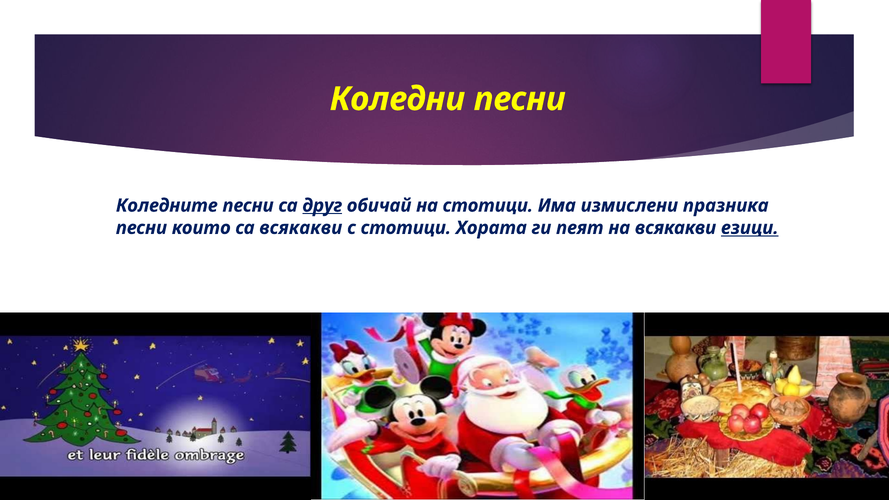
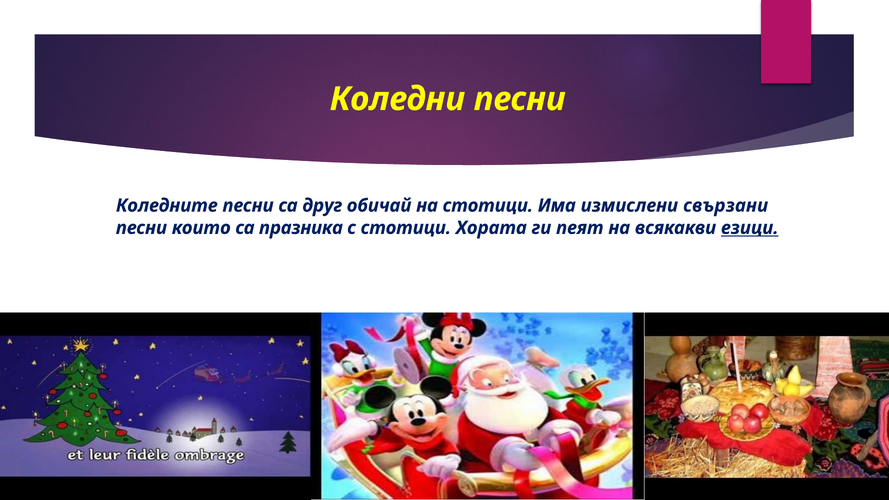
друг underline: present -> none (322, 206)
празника: празника -> свързани (726, 206)
са всякакви: всякакви -> празника (301, 228)
